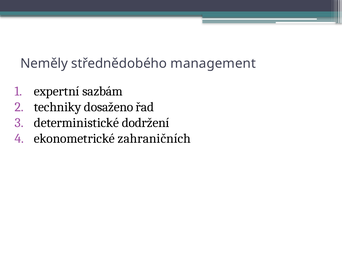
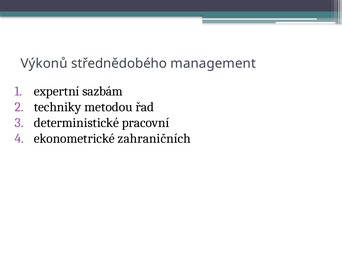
Neměly: Neměly -> Výkonů (44, 64)
dosaženo: dosaženo -> metodou (108, 107)
dodržení: dodržení -> pracovní (146, 123)
